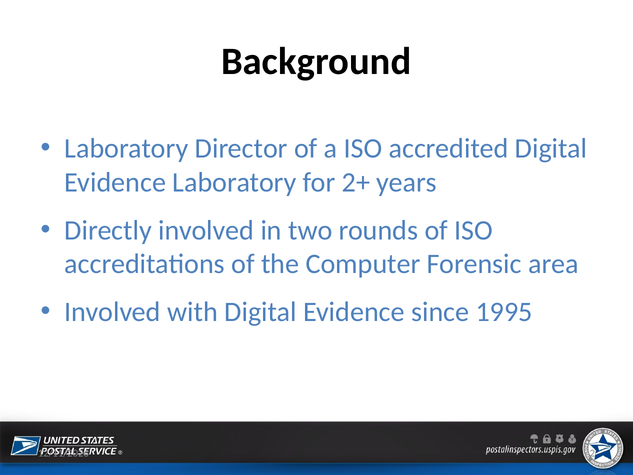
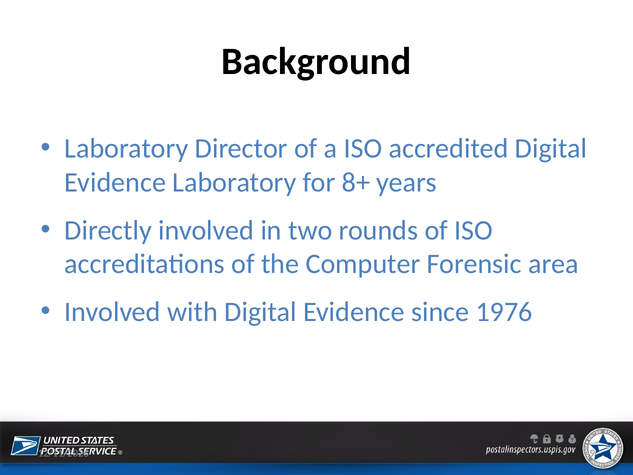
2+: 2+ -> 8+ (356, 182)
1995: 1995 -> 1976 (504, 312)
2: 2 -> 9 (592, 453)
